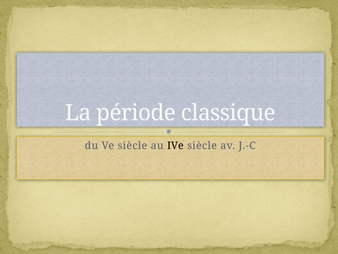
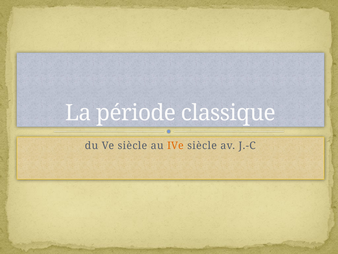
IVe colour: black -> orange (175, 145)
